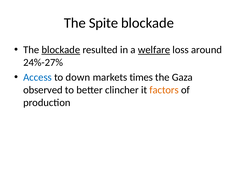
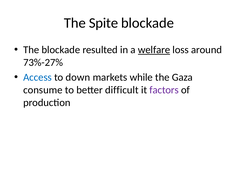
blockade underline: present -> none (61, 50)
24%-27%: 24%-27% -> 73%-27% (43, 63)
times: times -> while (141, 77)
observed: observed -> consume (43, 90)
clincher: clincher -> difficult (122, 90)
factors colour: orange -> purple (164, 90)
